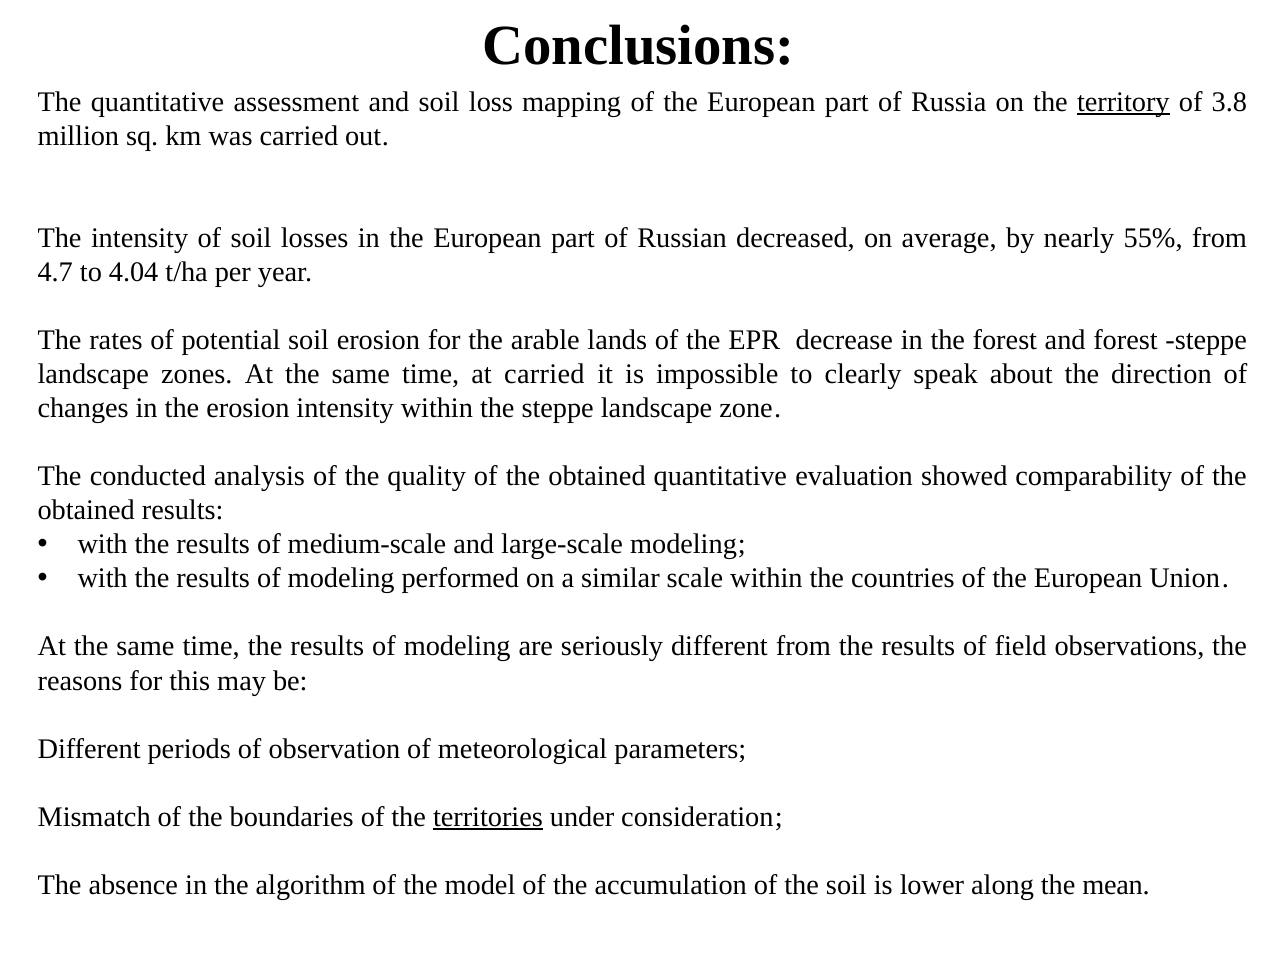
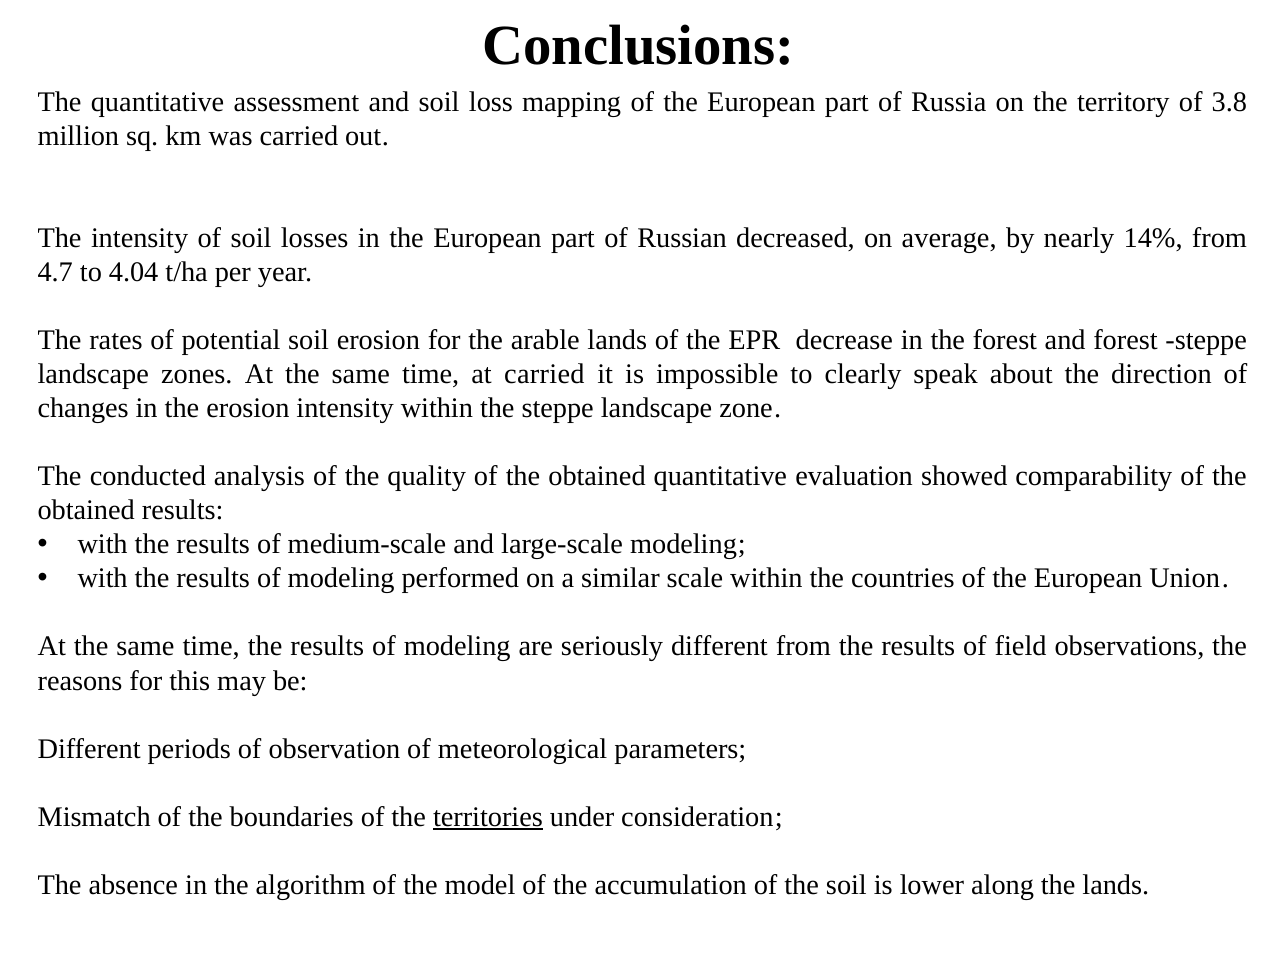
territory underline: present -> none (1123, 102)
55%: 55% -> 14% (1153, 238)
the mean: mean -> lands (1116, 885)
